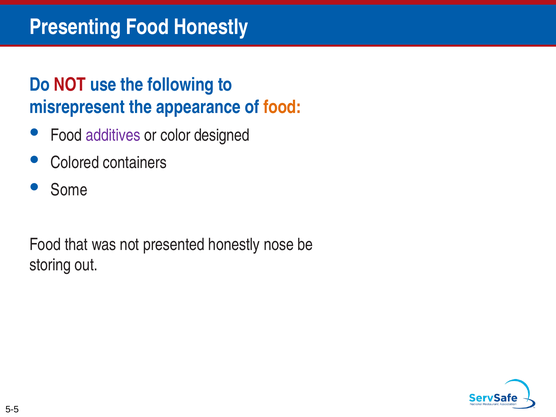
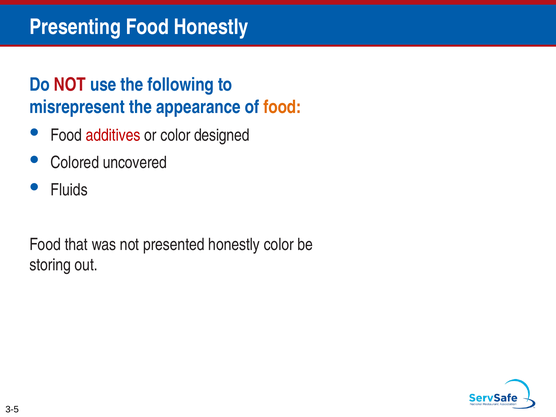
additives colour: purple -> red (113, 135)
containers: containers -> uncovered (135, 162)
Some: Some -> Fluids (69, 190)
honestly nose: nose -> color (279, 244)
5-5: 5-5 -> 3-5 (12, 409)
